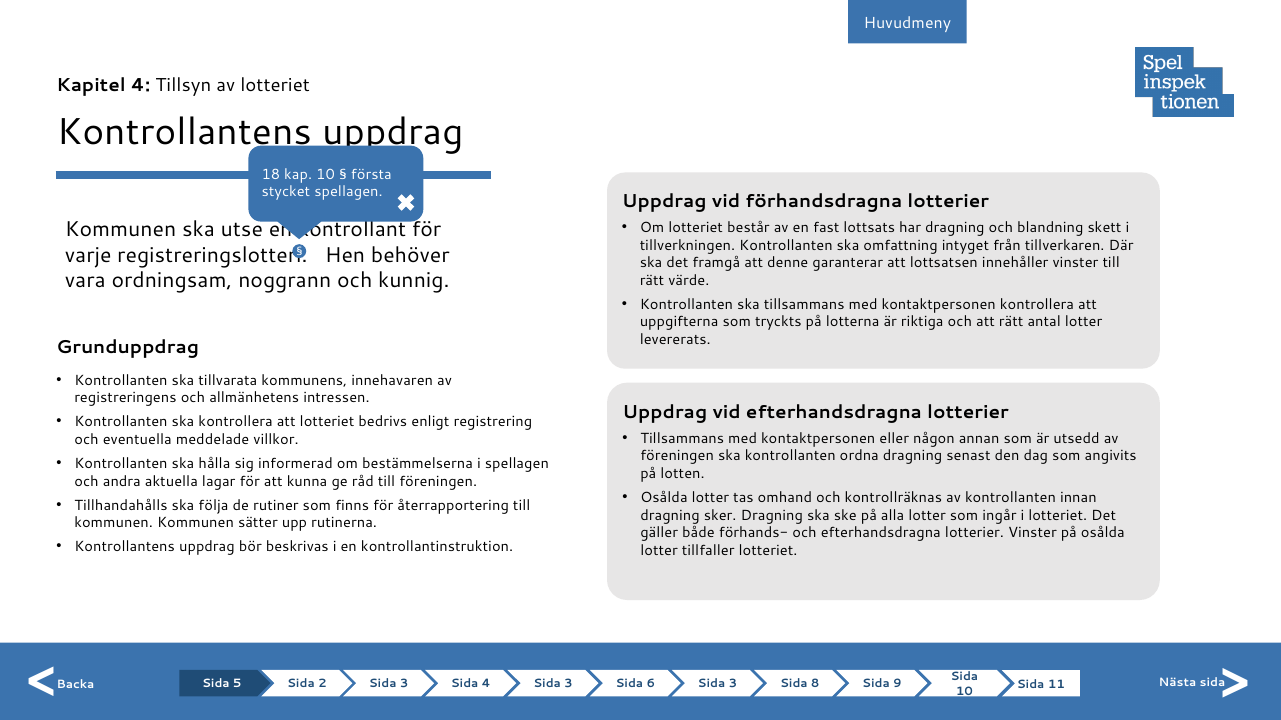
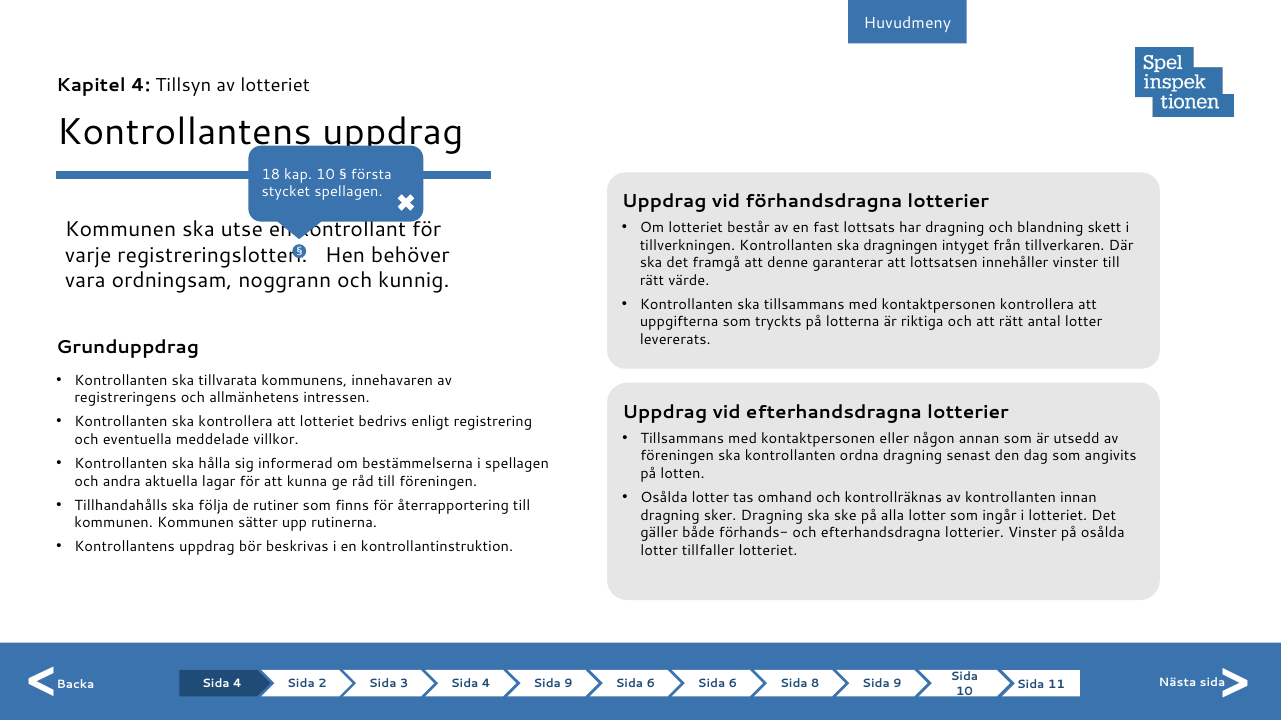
omfattning: omfattning -> dragningen (901, 245)
5: 5 -> 4 (237, 685)
3: 3 -> 9 (569, 685)
3: 3 -> 6 (733, 685)
